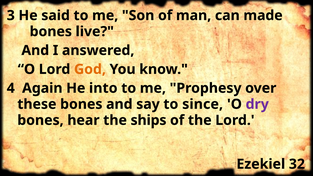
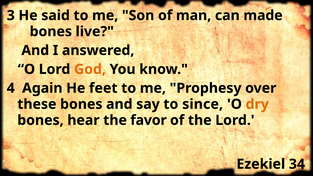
into: into -> feet (103, 88)
dry colour: purple -> orange (257, 104)
ships: ships -> favor (149, 120)
32: 32 -> 34 (297, 164)
